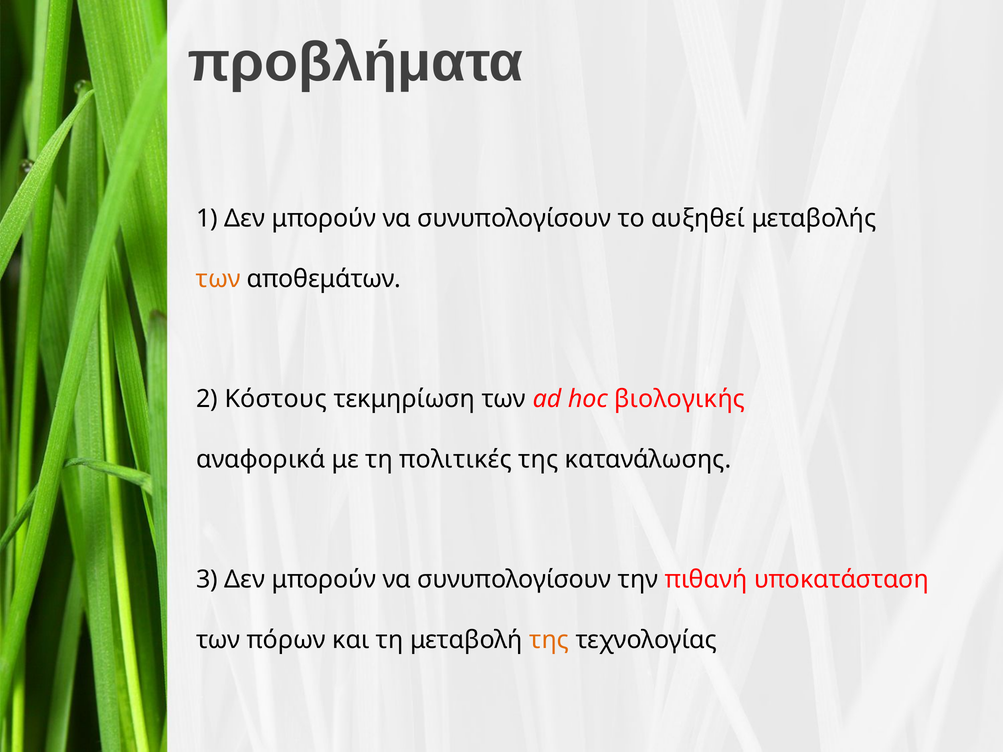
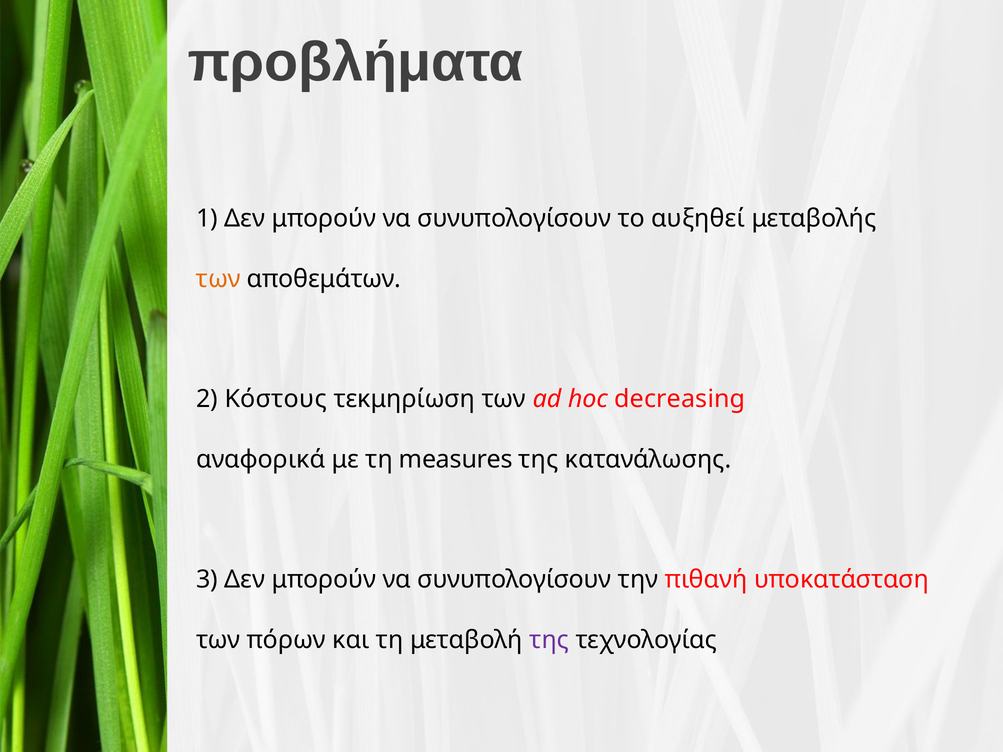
βιολογικής: βιολογικής -> decreasing (680, 399)
πολιτικές: πολιτικές -> measures (456, 459)
της colour: orange -> purple (549, 640)
